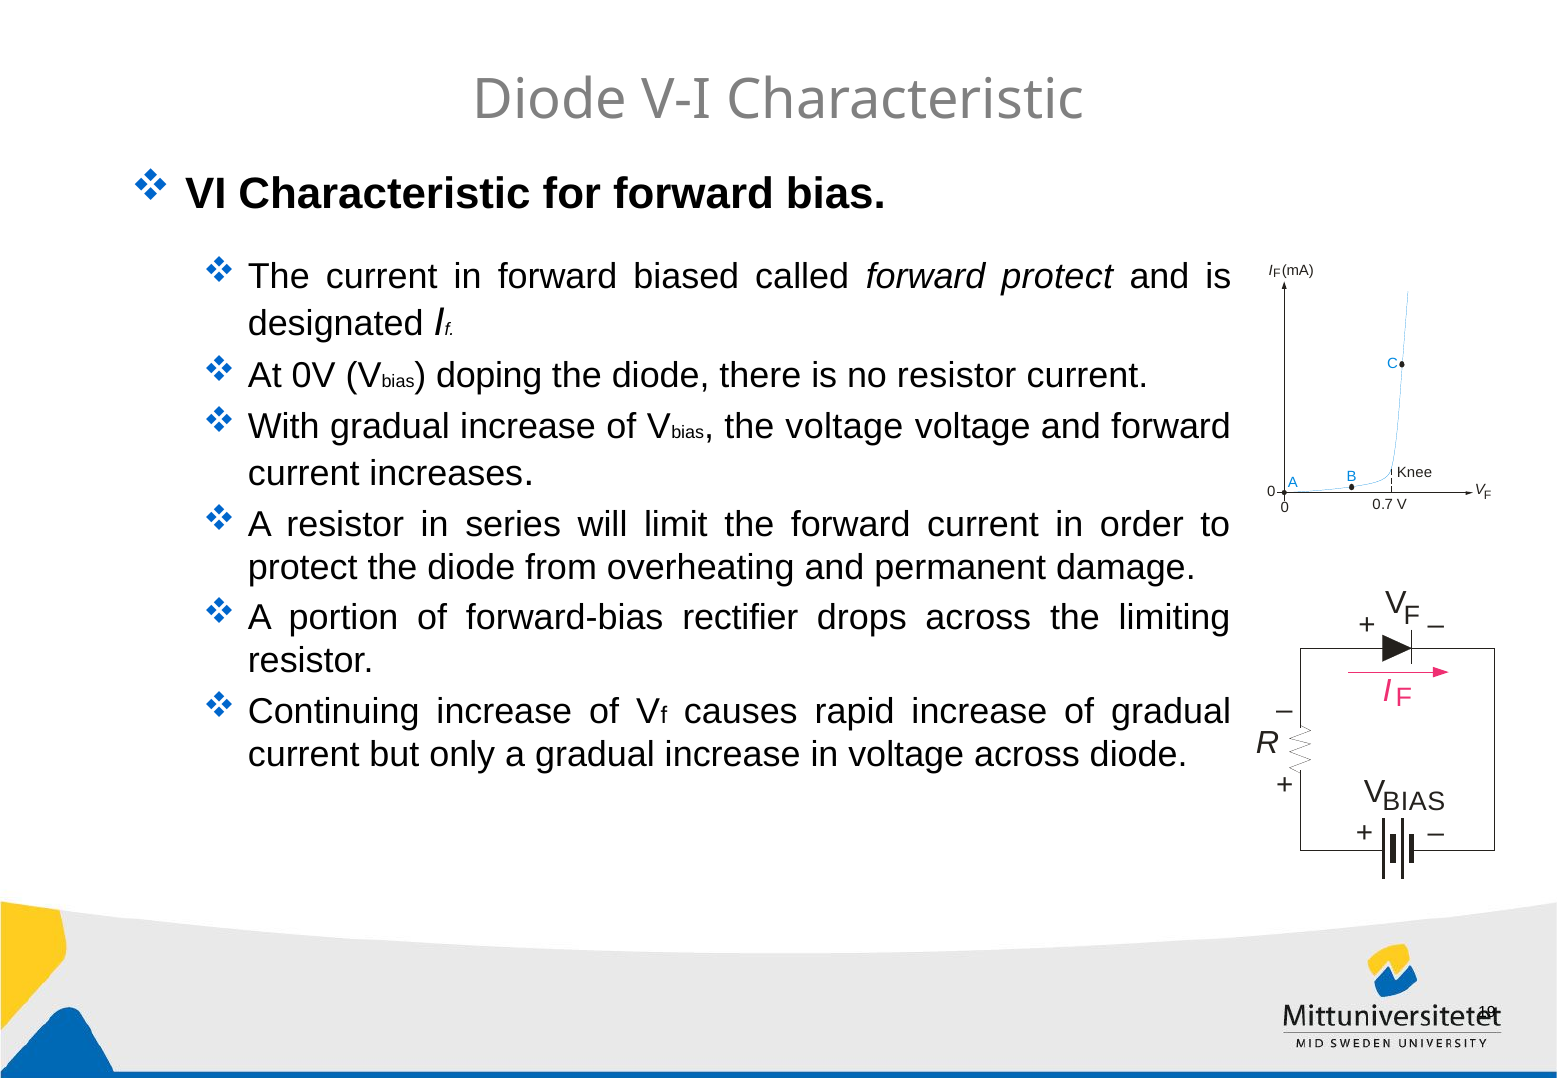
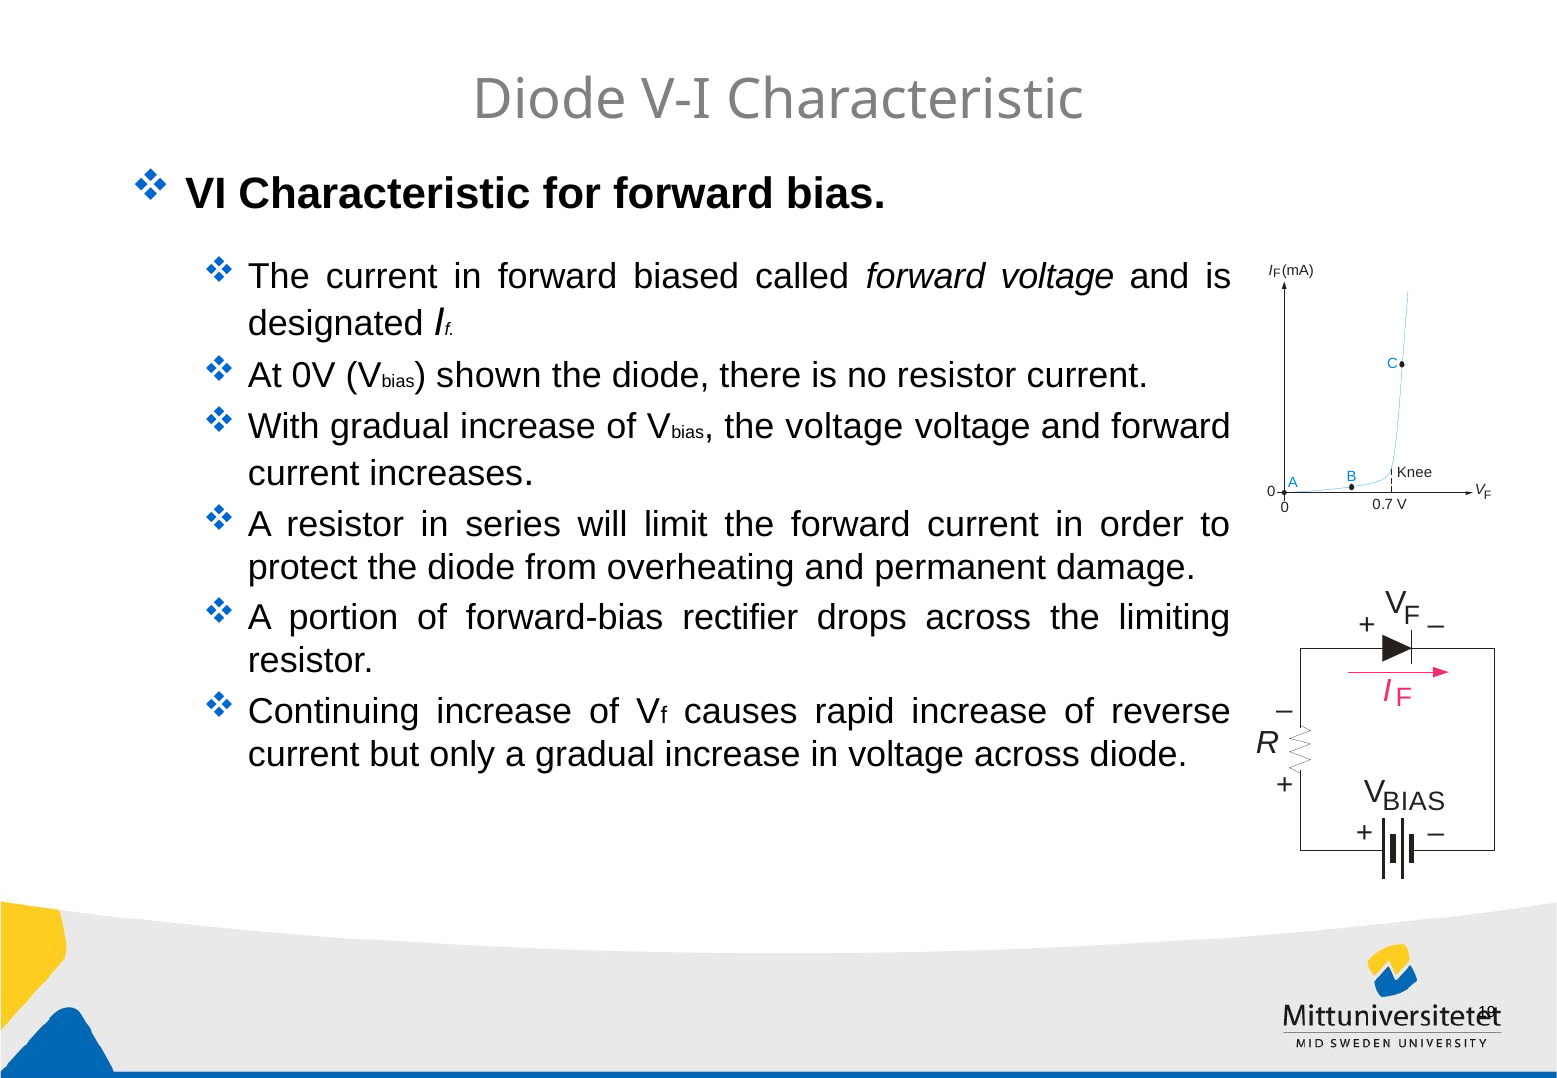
forward protect: protect -> voltage (1058, 277)
doping: doping -> shown (489, 375)
of gradual: gradual -> reverse (1171, 711)
